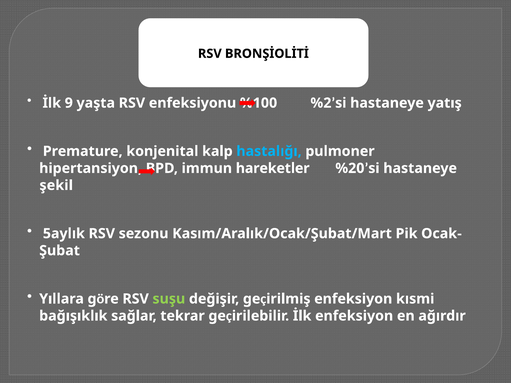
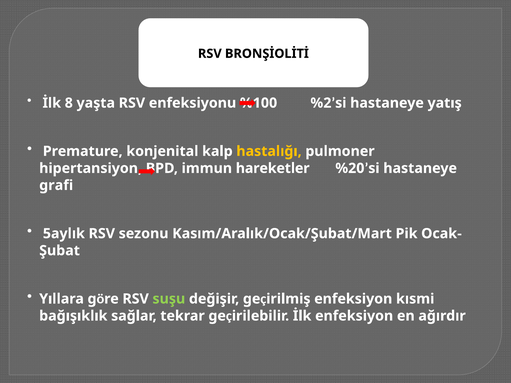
9: 9 -> 8 (69, 103)
hastalığı colour: light blue -> yellow (269, 151)
şekil: şekil -> grafi (56, 185)
